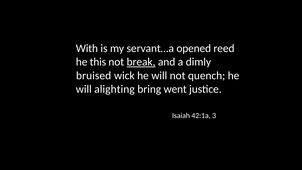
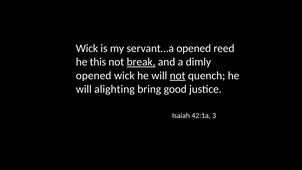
With: With -> Wick (87, 48)
bruised: bruised -> opened (94, 76)
not underline: none -> present (178, 76)
went: went -> good (175, 89)
